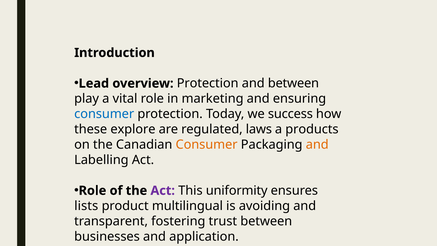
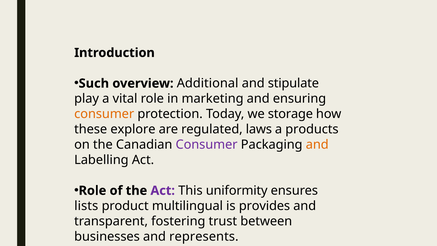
Lead: Lead -> Such (94, 83)
overview Protection: Protection -> Additional (208, 83)
and between: between -> stipulate (293, 83)
consumer colour: blue -> orange (104, 114)
success: success -> storage (290, 114)
Consumer colour: orange -> purple (207, 145)
avoiding: avoiding -> provides (264, 206)
application: application -> represents (204, 236)
